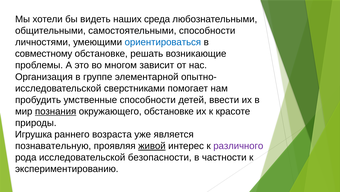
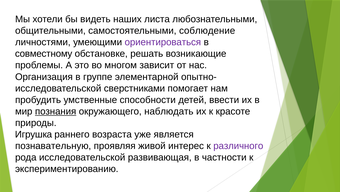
среда: среда -> листа (157, 19)
самостоятельными способности: способности -> соблюдение (207, 31)
ориентироваться colour: blue -> purple (163, 42)
окружающего обстановке: обстановке -> наблюдать (169, 111)
живой underline: present -> none (152, 145)
безопасности: безопасности -> развивающая (160, 157)
